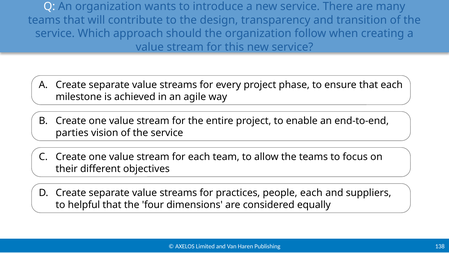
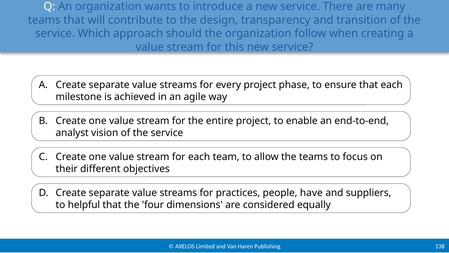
parties: parties -> analyst (72, 133)
people each: each -> have (311, 193)
